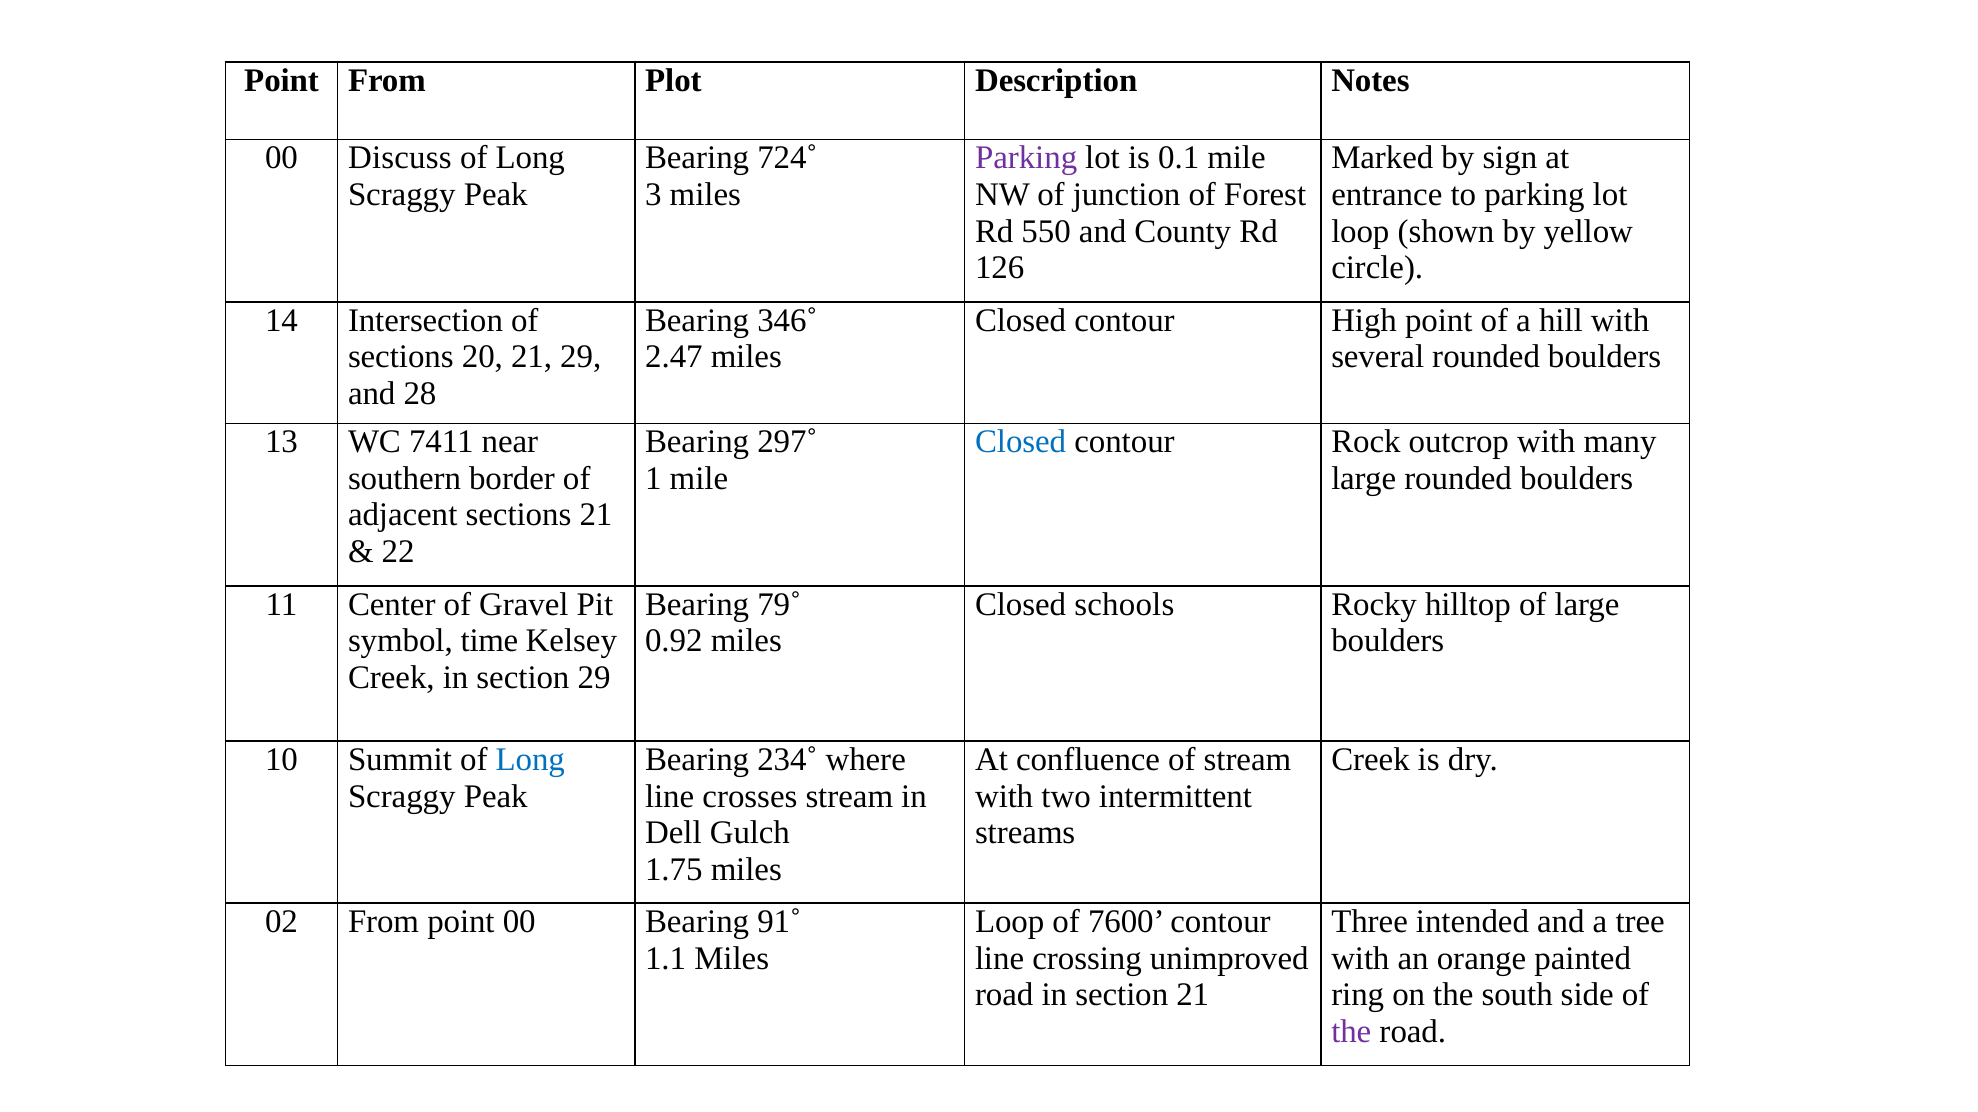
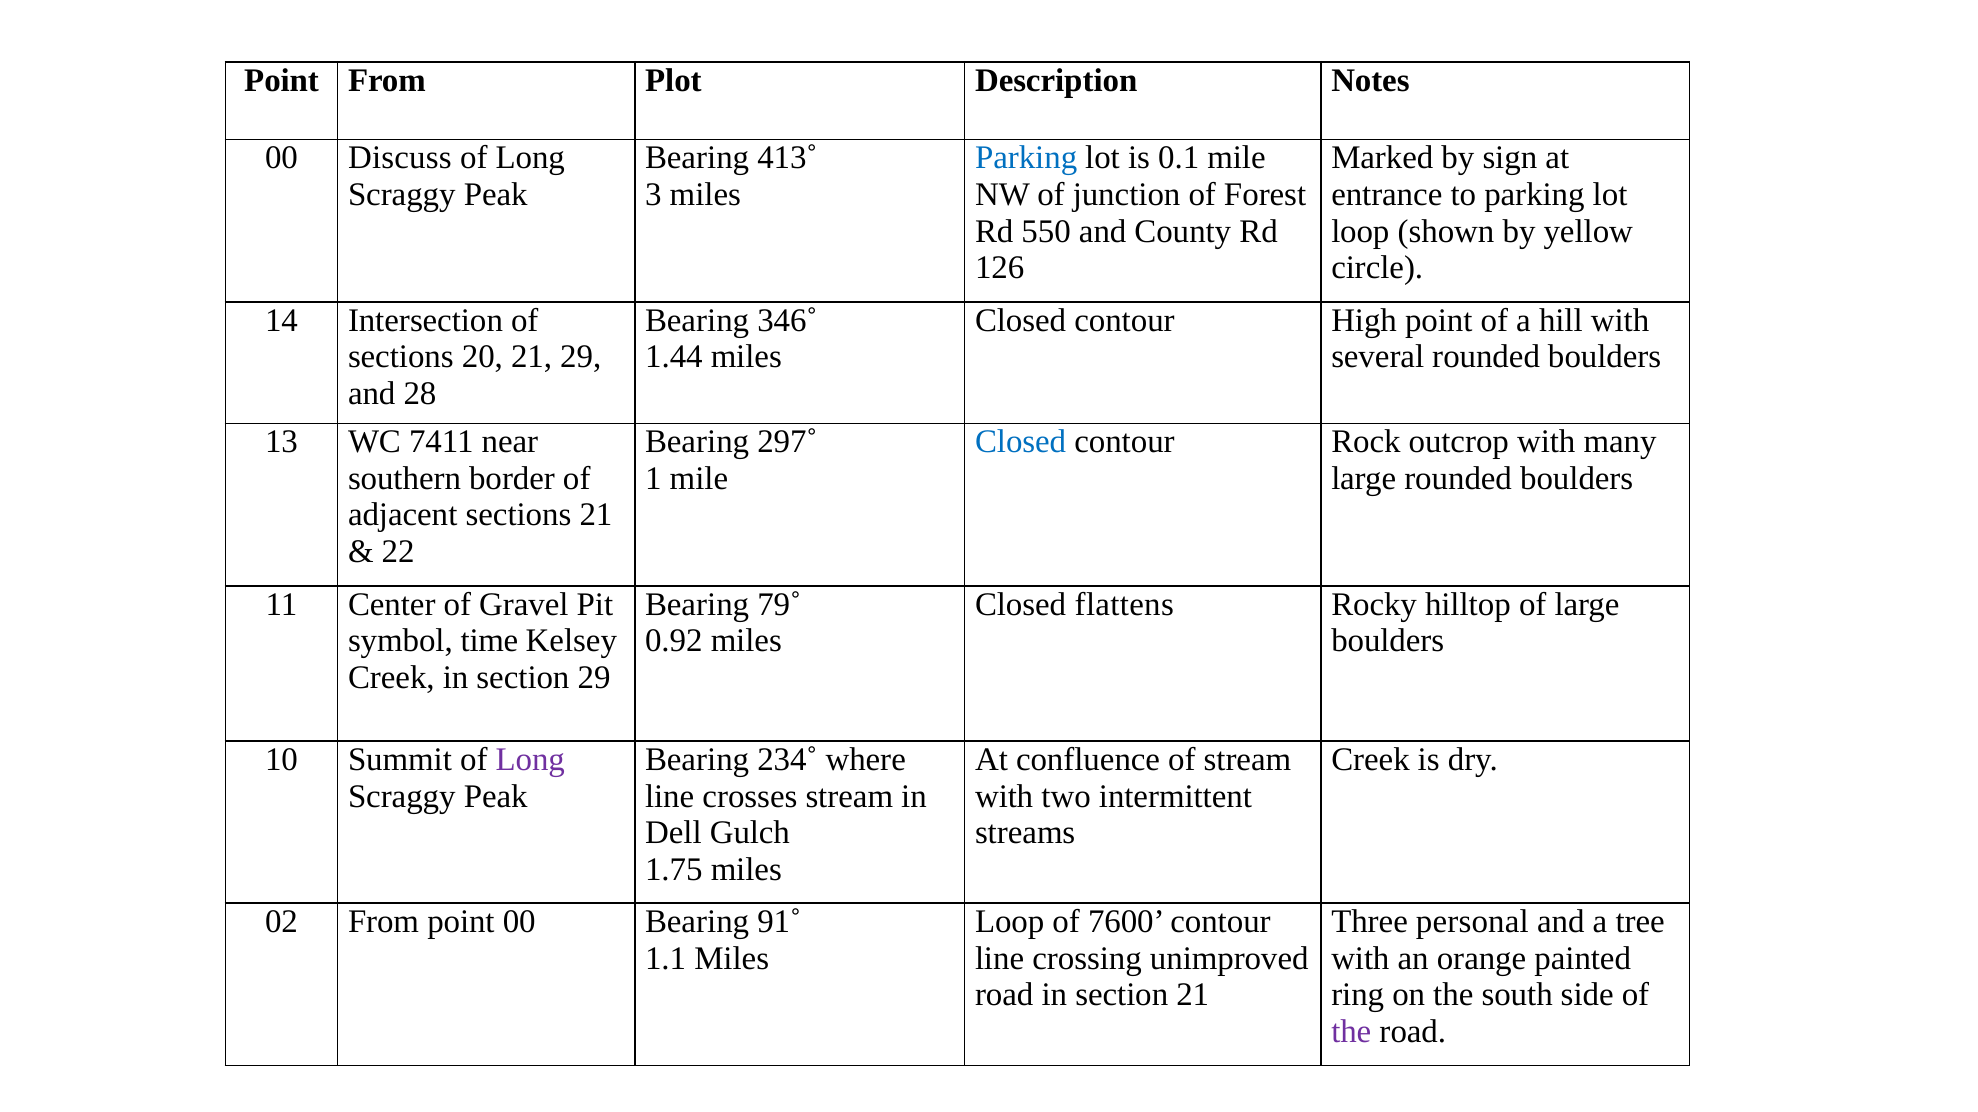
724˚: 724˚ -> 413˚ (787, 158)
Parking colour: purple -> blue (1026, 158)
2.47: 2.47 -> 1.44 (674, 357)
schools: schools -> flattens (1124, 605)
Long colour: blue -> purple (530, 760)
intended: intended -> personal (1472, 922)
